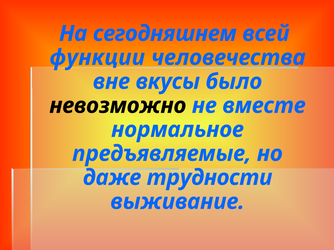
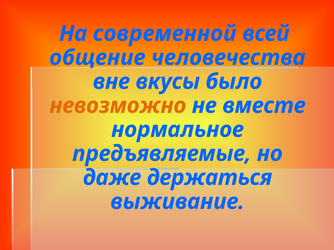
сегодняшнем: сегодняшнем -> современной (165, 34)
функции: функции -> общение (97, 58)
невозможно colour: black -> orange (118, 106)
трудности: трудности -> держаться (210, 178)
